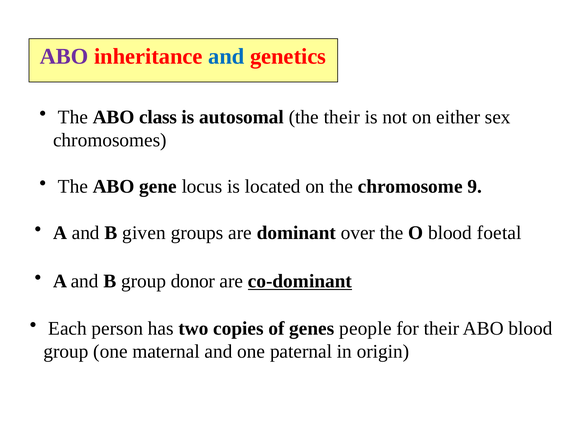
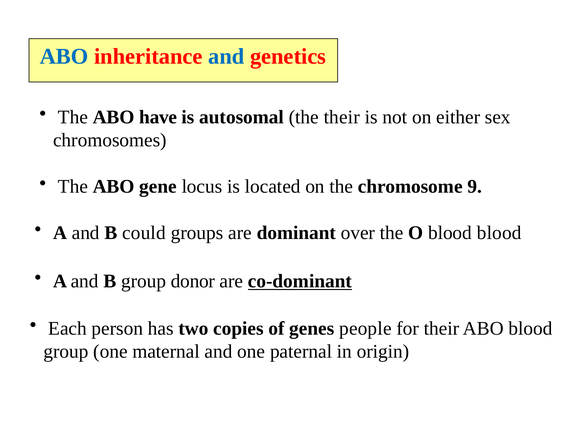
ABO colour: purple -> blue (64, 57)
class: class -> have (158, 117)
given: given -> could (144, 233)
blood foetal: foetal -> blood (499, 233)
